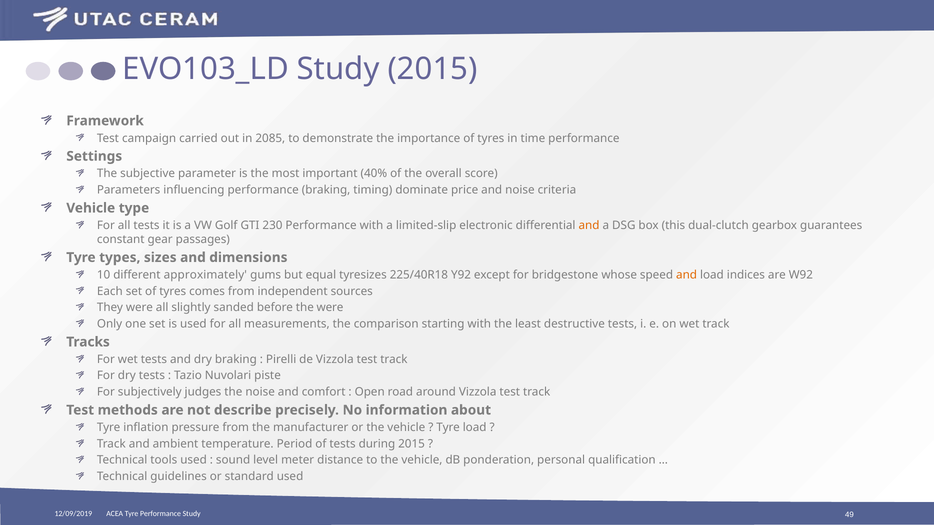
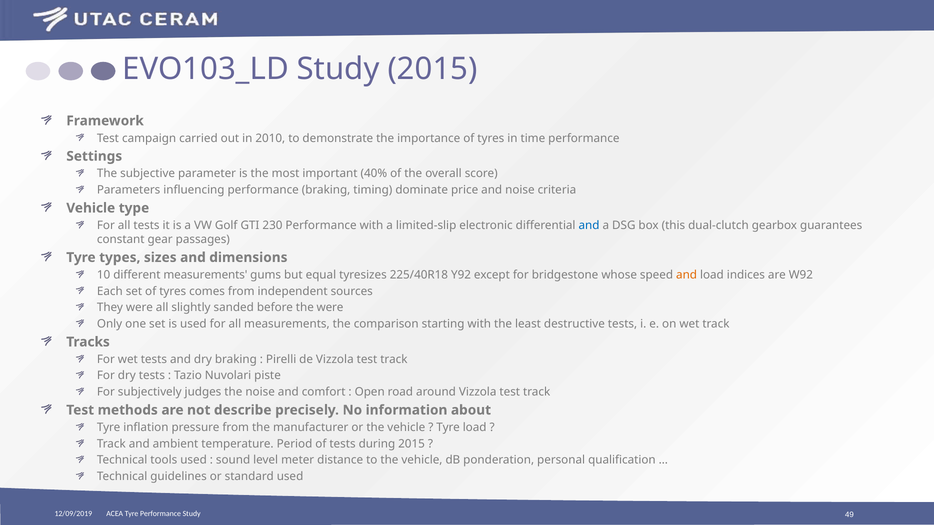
2085: 2085 -> 2010 (270, 138)
and colour: orange -> blue (589, 226)
different approximately: approximately -> measurements (205, 275)
